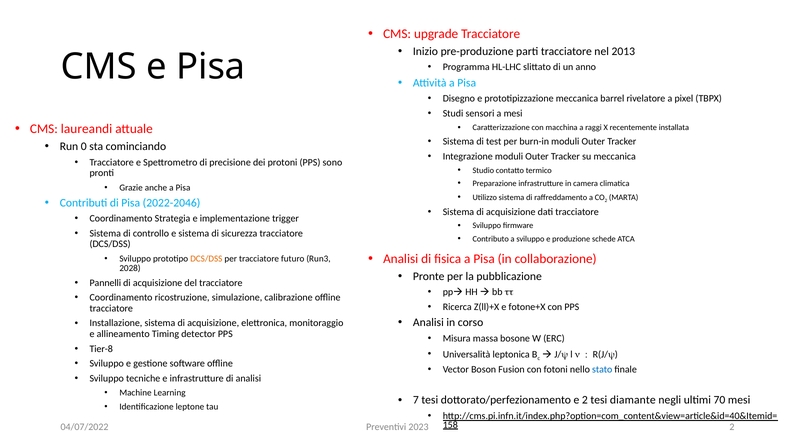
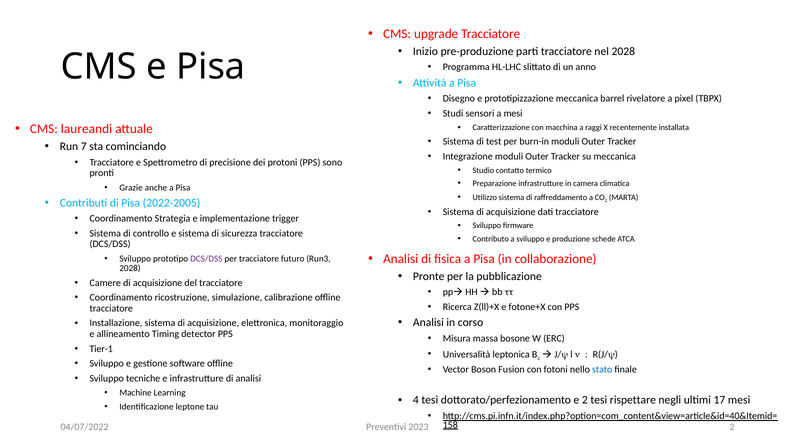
nel 2013: 2013 -> 2028 (623, 51)
0: 0 -> 7 (84, 147)
2022-2046: 2022-2046 -> 2022-2005 (172, 203)
DCS/DSS colour: orange -> purple (206, 259)
Pannelli: Pannelli -> Camere (105, 283)
Tier-8: Tier-8 -> Tier-1 (101, 349)
7: 7 -> 4 (416, 400)
diamante: diamante -> rispettare (633, 400)
70: 70 -> 17 (719, 400)
